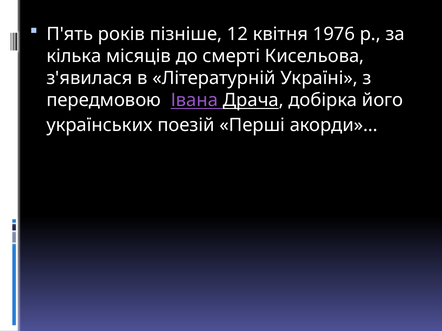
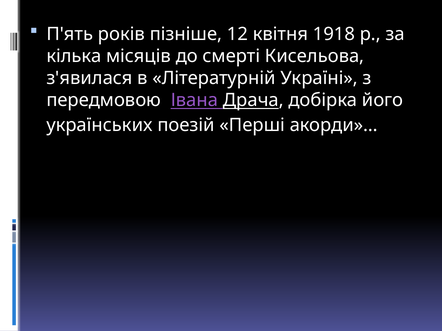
1976: 1976 -> 1918 (334, 34)
